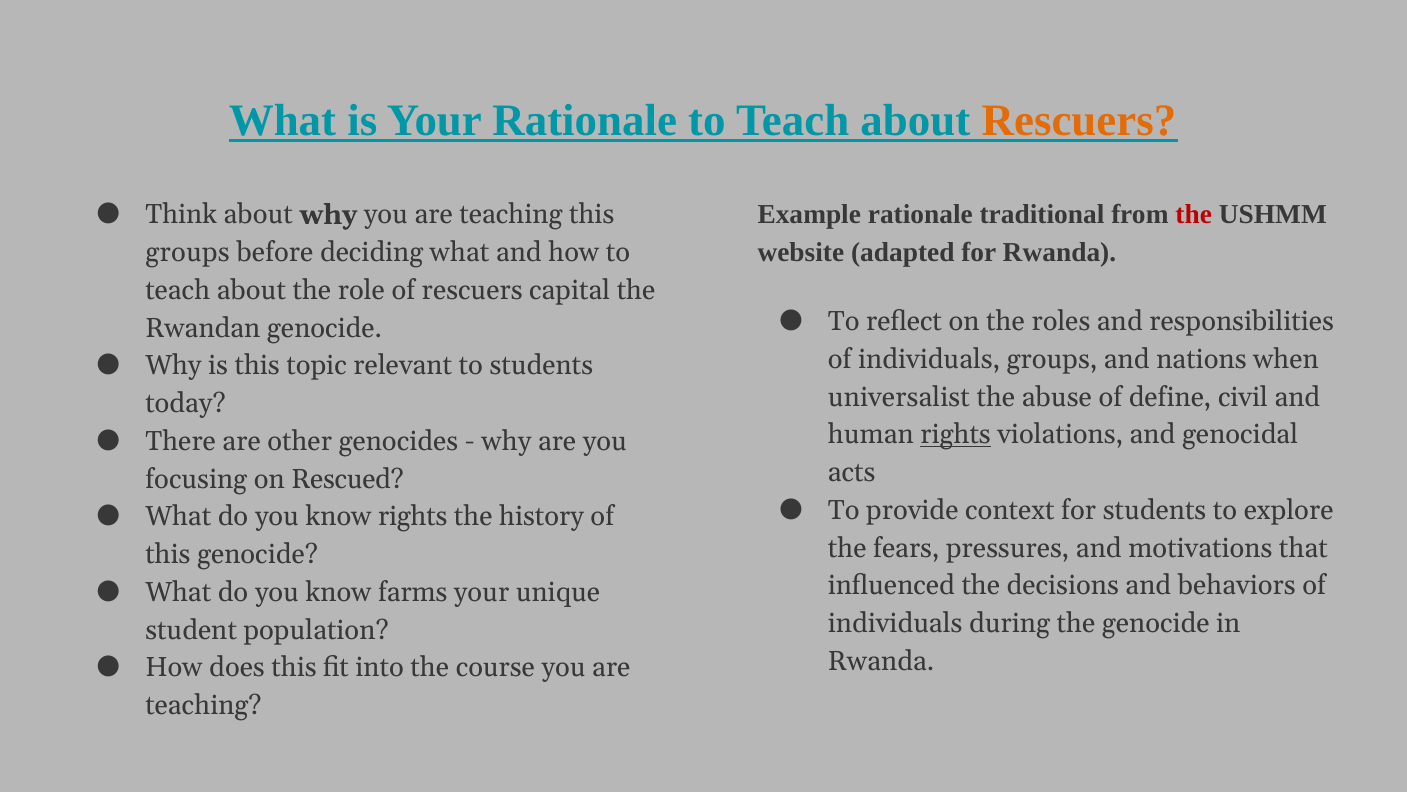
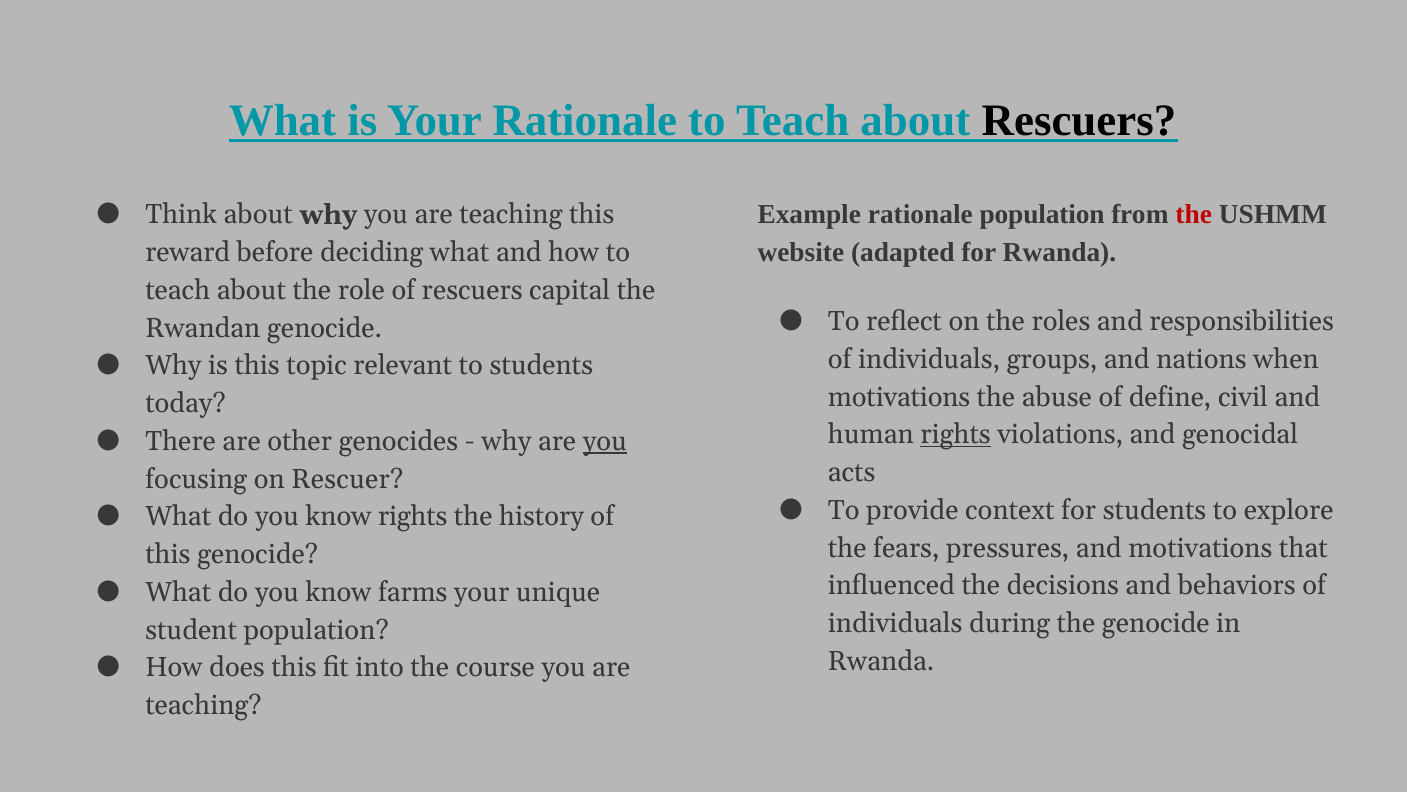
Rescuers colour: orange -> black (1079, 121)
rationale traditional: traditional -> population (1042, 215)
groups: groups -> reward (188, 252)
universalist: universalist -> motivations (899, 397)
you underline: none -> present (605, 441)
Rescued: Rescued -> Rescuer (347, 479)
